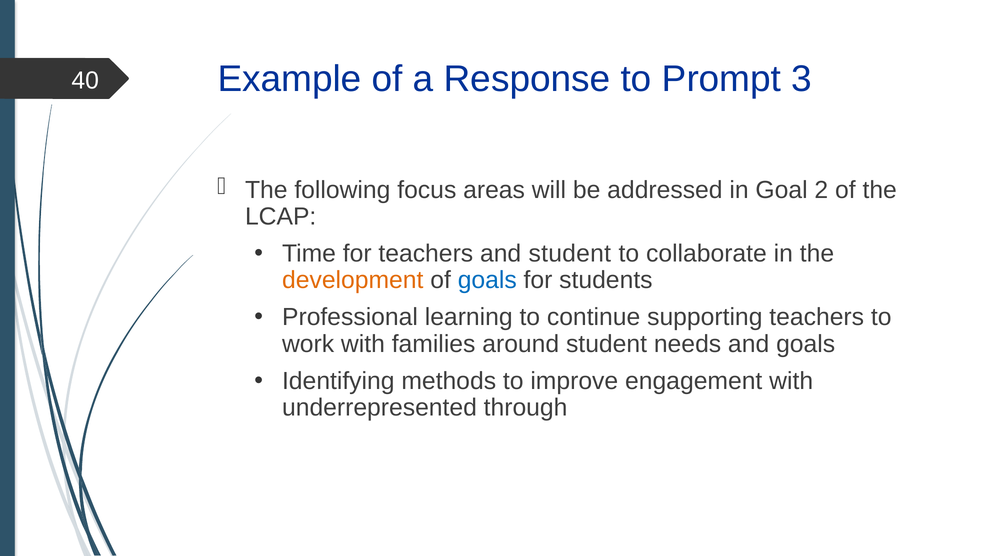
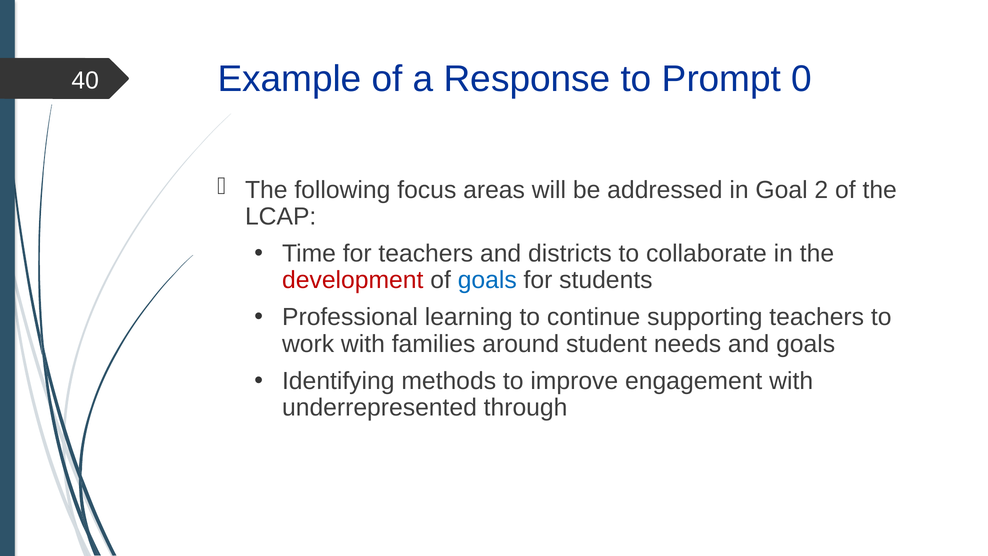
3: 3 -> 0 (802, 79)
and student: student -> districts (570, 253)
development colour: orange -> red (353, 280)
